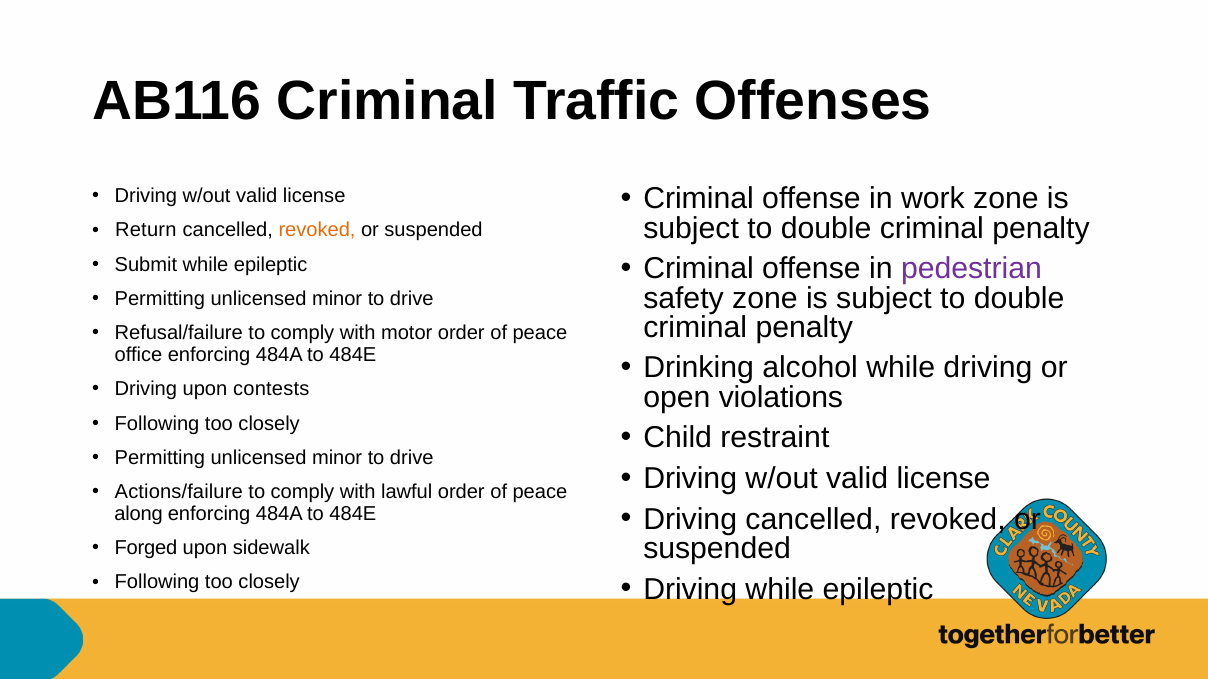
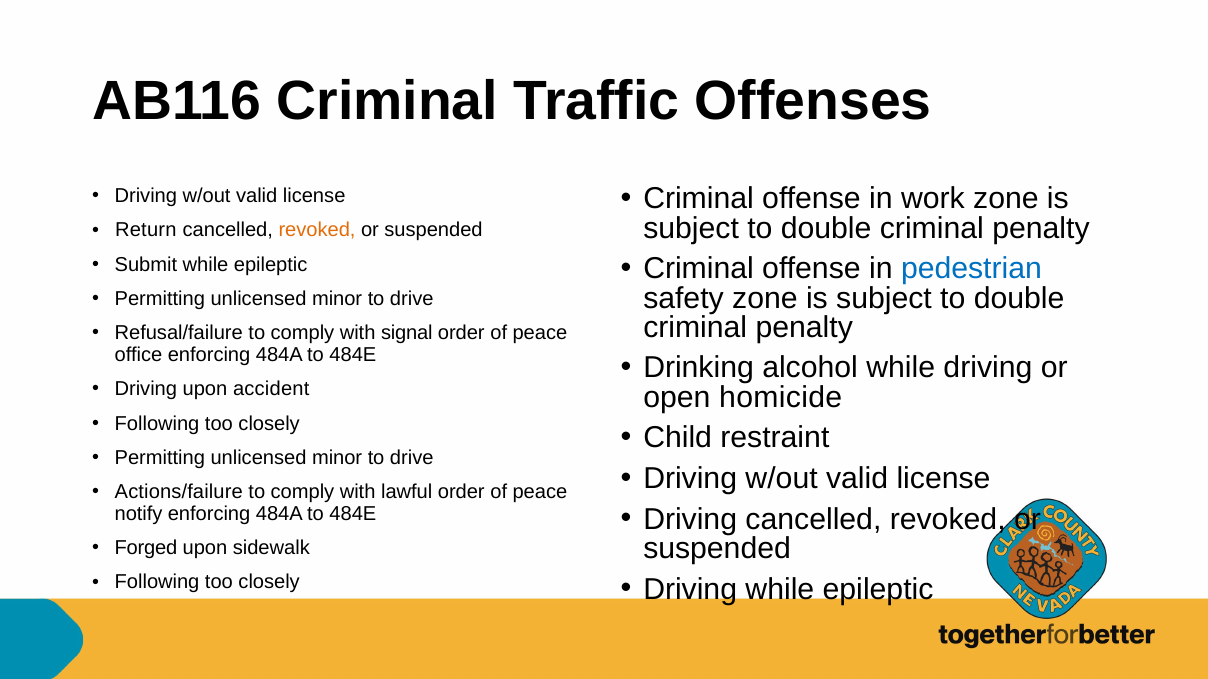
pedestrian colour: purple -> blue (971, 269)
motor: motor -> signal (407, 333)
contests: contests -> accident (271, 389)
violations: violations -> homicide (781, 398)
along: along -> notify (139, 514)
